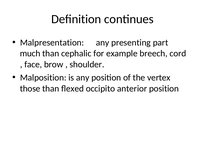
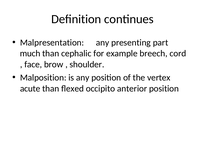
those: those -> acute (30, 88)
